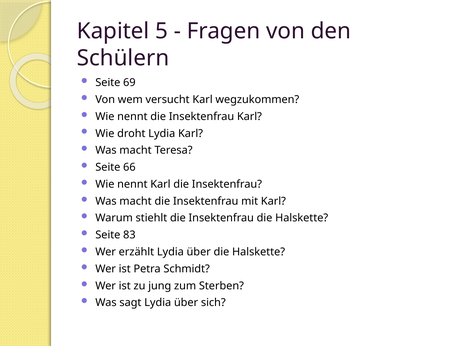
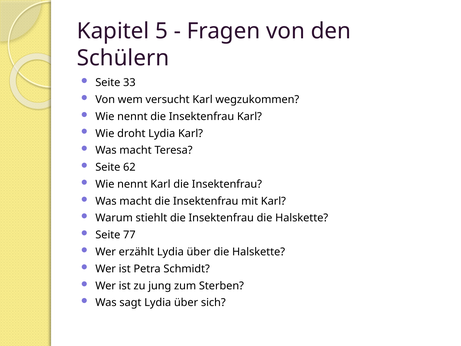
69: 69 -> 33 (129, 83)
66: 66 -> 62 (129, 167)
83: 83 -> 77 (129, 235)
